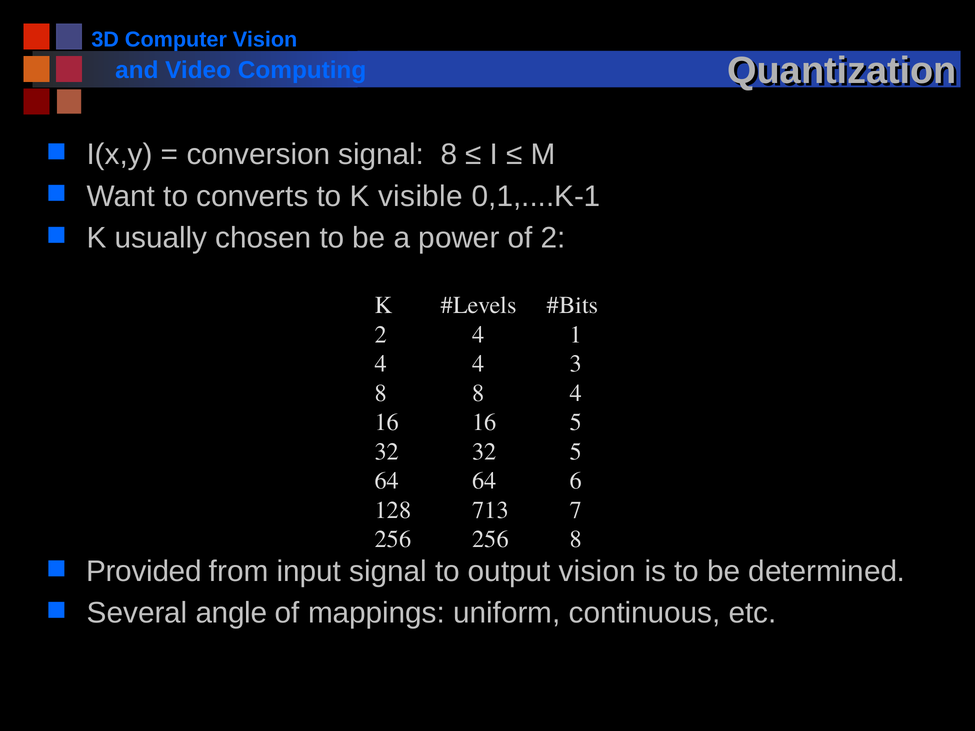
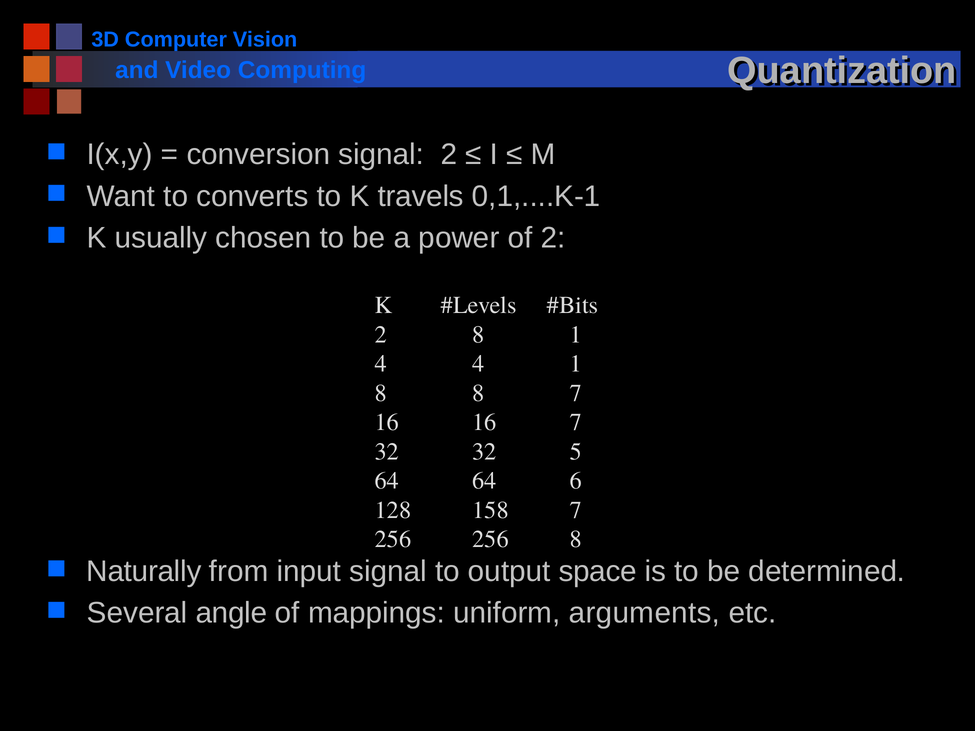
signal 8: 8 -> 2 (449, 155)
visible: visible -> travels (421, 196)
2 4: 4 -> 8 (478, 335)
4 3: 3 -> 1 (576, 364)
8 4: 4 -> 7 (576, 393)
16 5: 5 -> 7 (576, 422)
713: 713 -> 158 (490, 510)
Provided: Provided -> Naturally (144, 572)
output vision: vision -> space (598, 572)
continuous: continuous -> arguments (644, 613)
